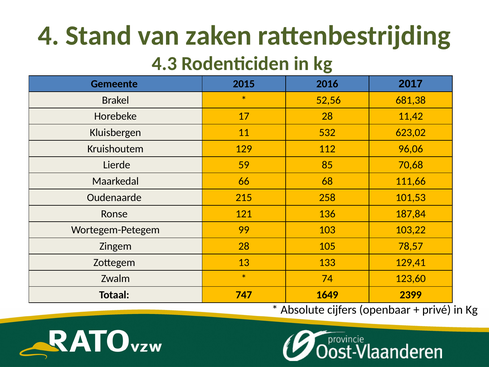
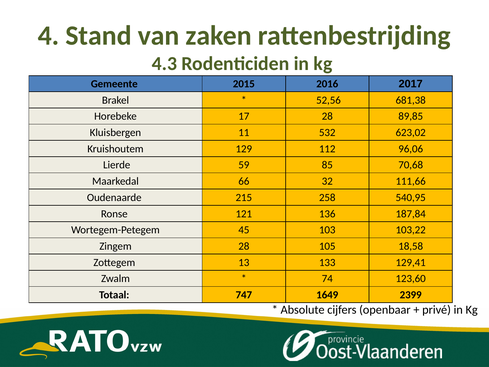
11,42: 11,42 -> 89,85 (411, 116)
68: 68 -> 32 (327, 181)
101,53: 101,53 -> 540,95 (411, 197)
99: 99 -> 45 (244, 230)
78,57: 78,57 -> 18,58 (411, 246)
